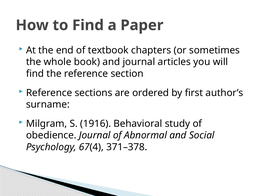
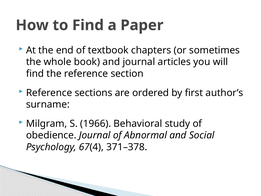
1916: 1916 -> 1966 (96, 123)
